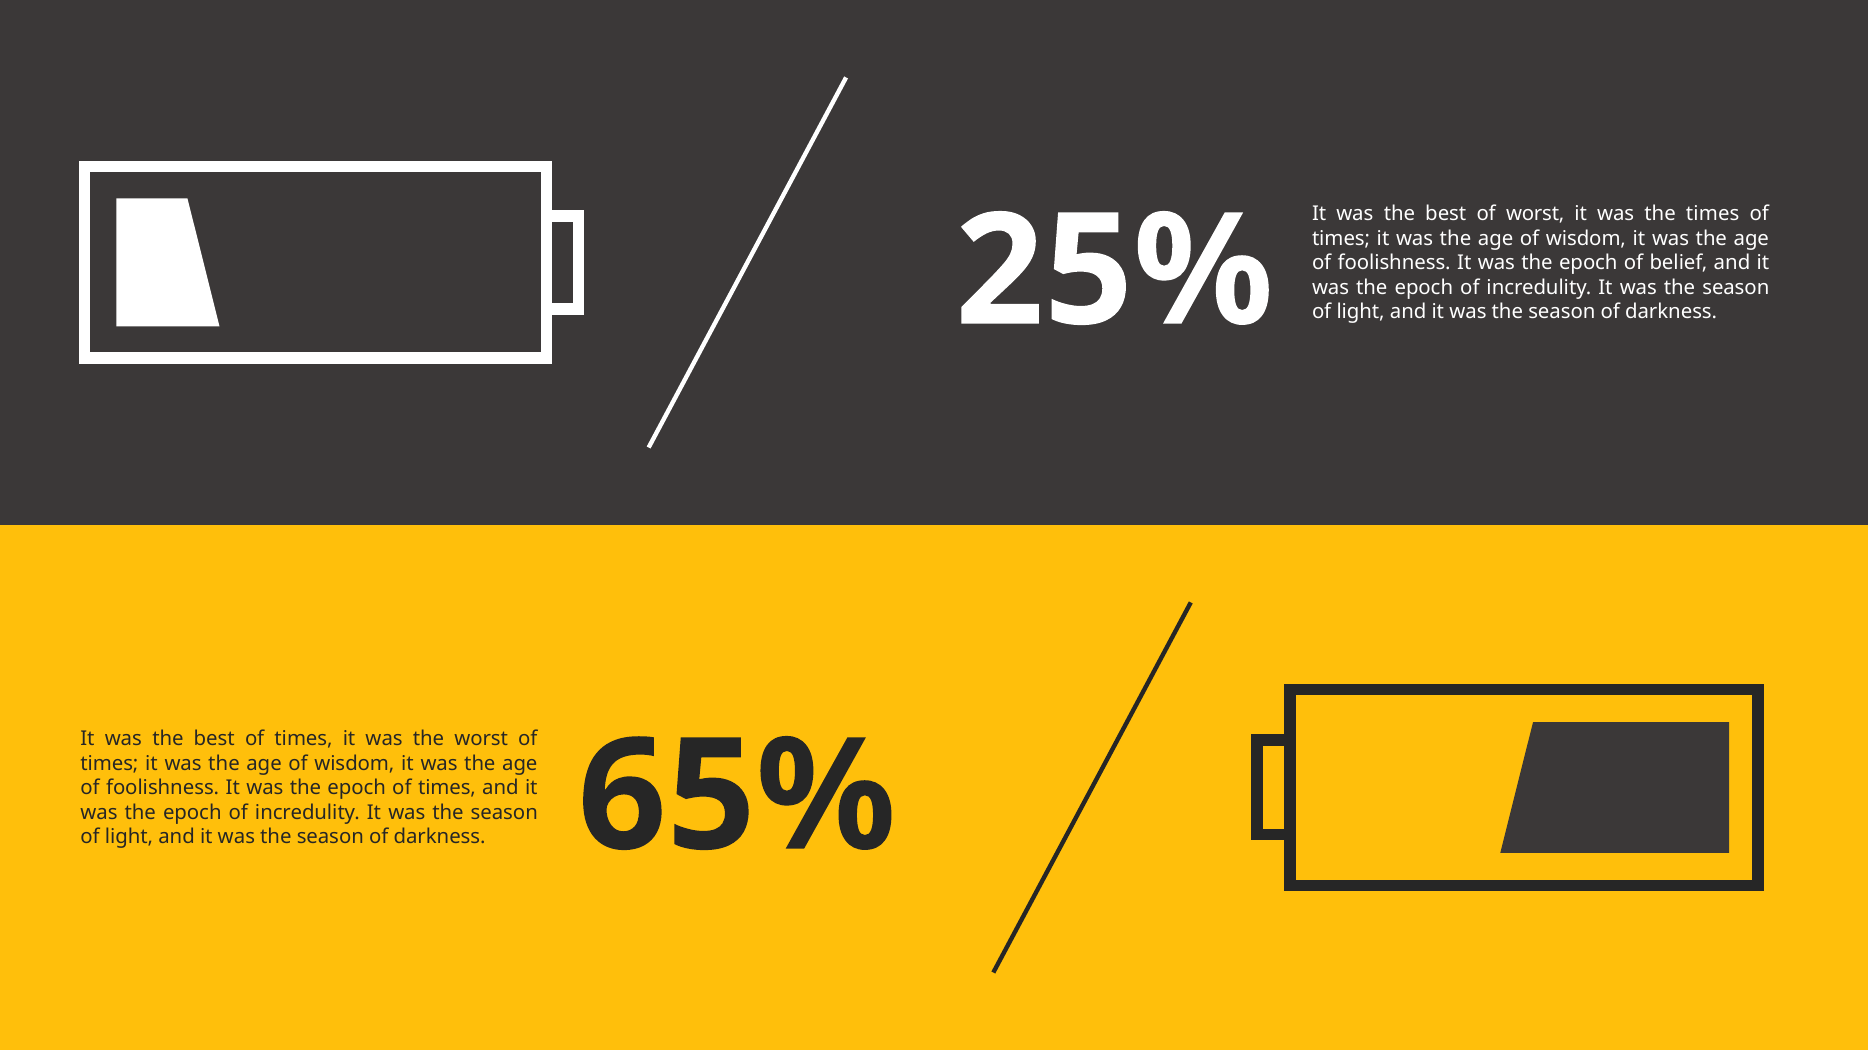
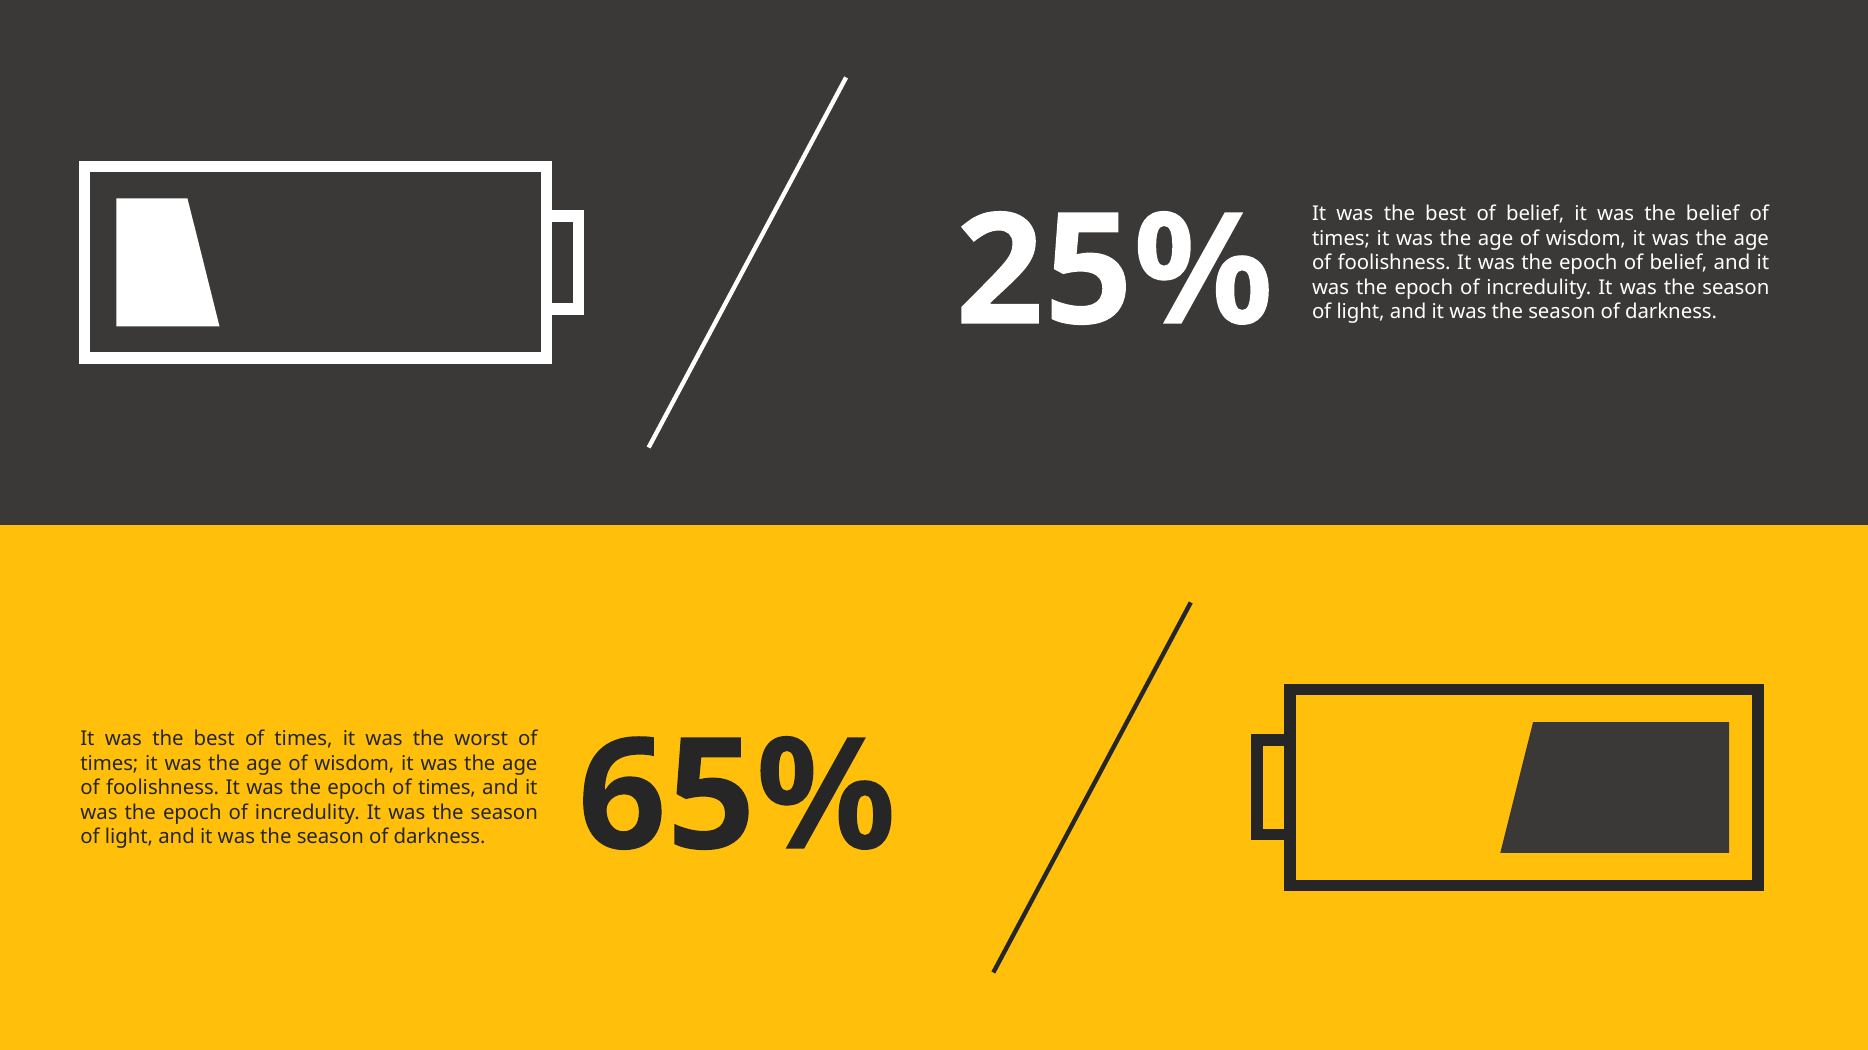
best of worst: worst -> belief (1535, 214)
the times: times -> belief (1713, 214)
